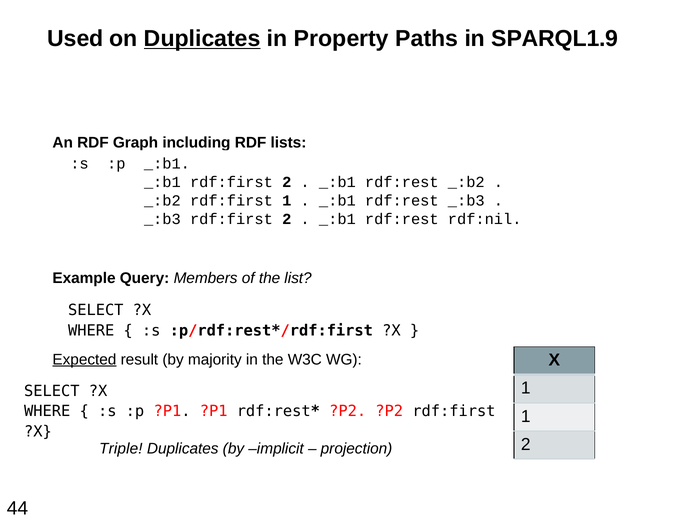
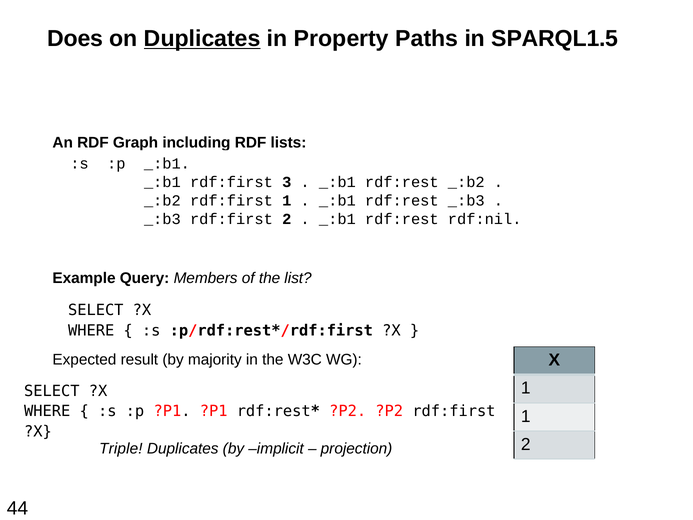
Used: Used -> Does (75, 39)
SPARQL1.9: SPARQL1.9 -> SPARQL1.5 (555, 39)
_:b1 rdf:first 2: 2 -> 3 (287, 182)
Expected underline: present -> none (84, 359)
